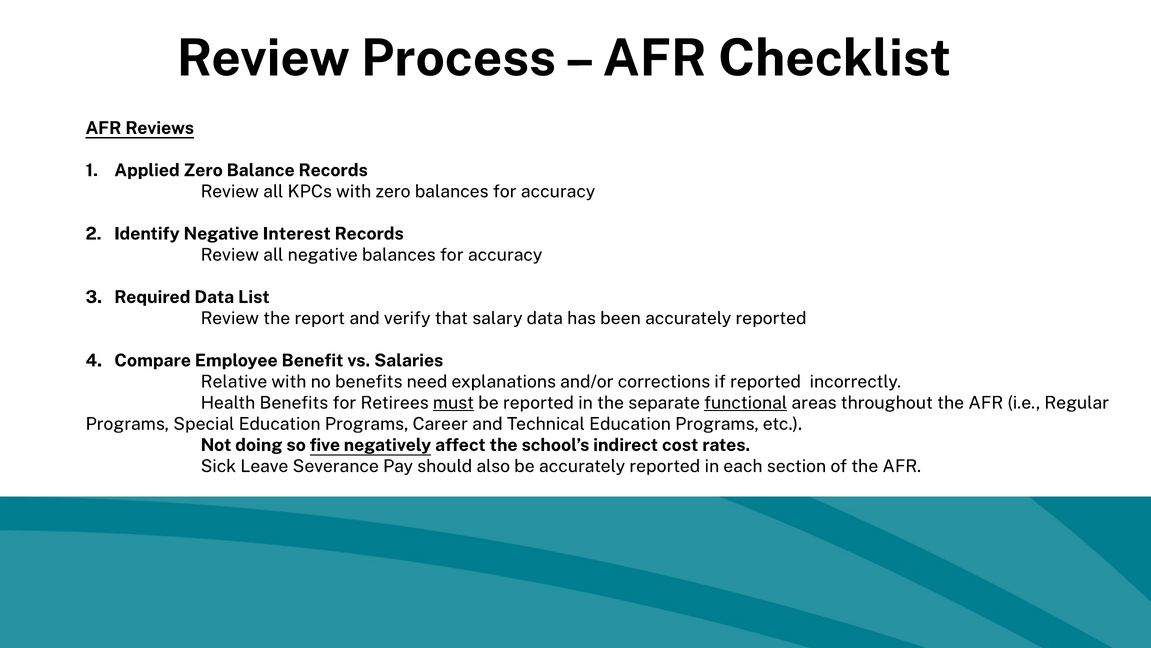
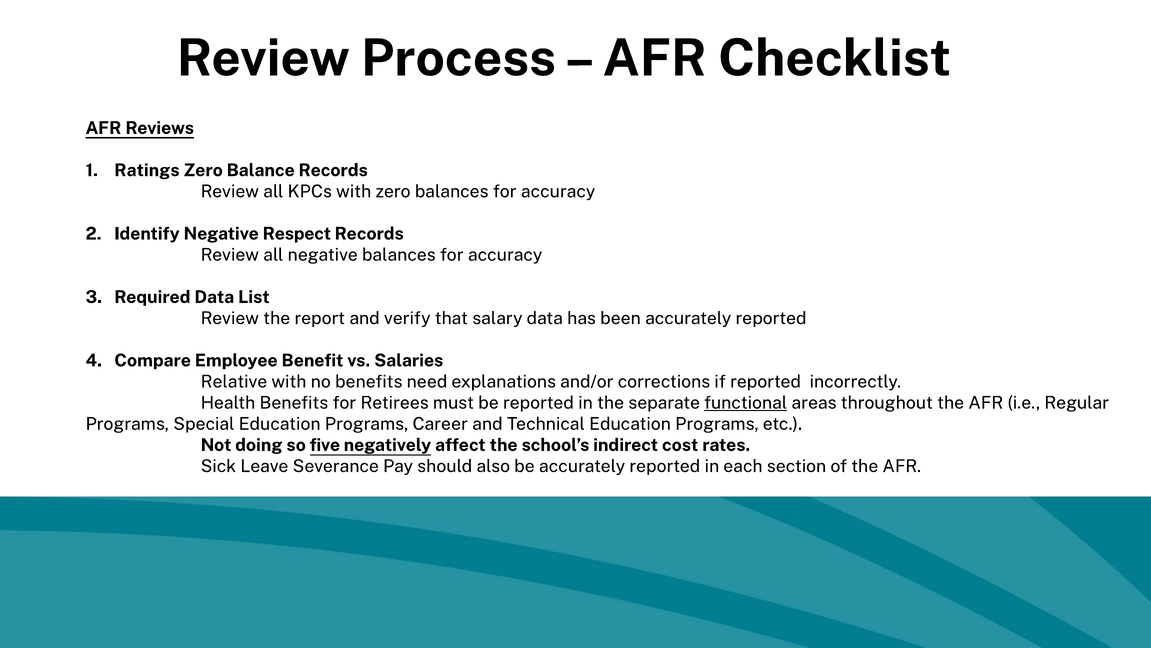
Applied: Applied -> Ratings (147, 170)
Interest: Interest -> Respect (297, 234)
must underline: present -> none (453, 402)
